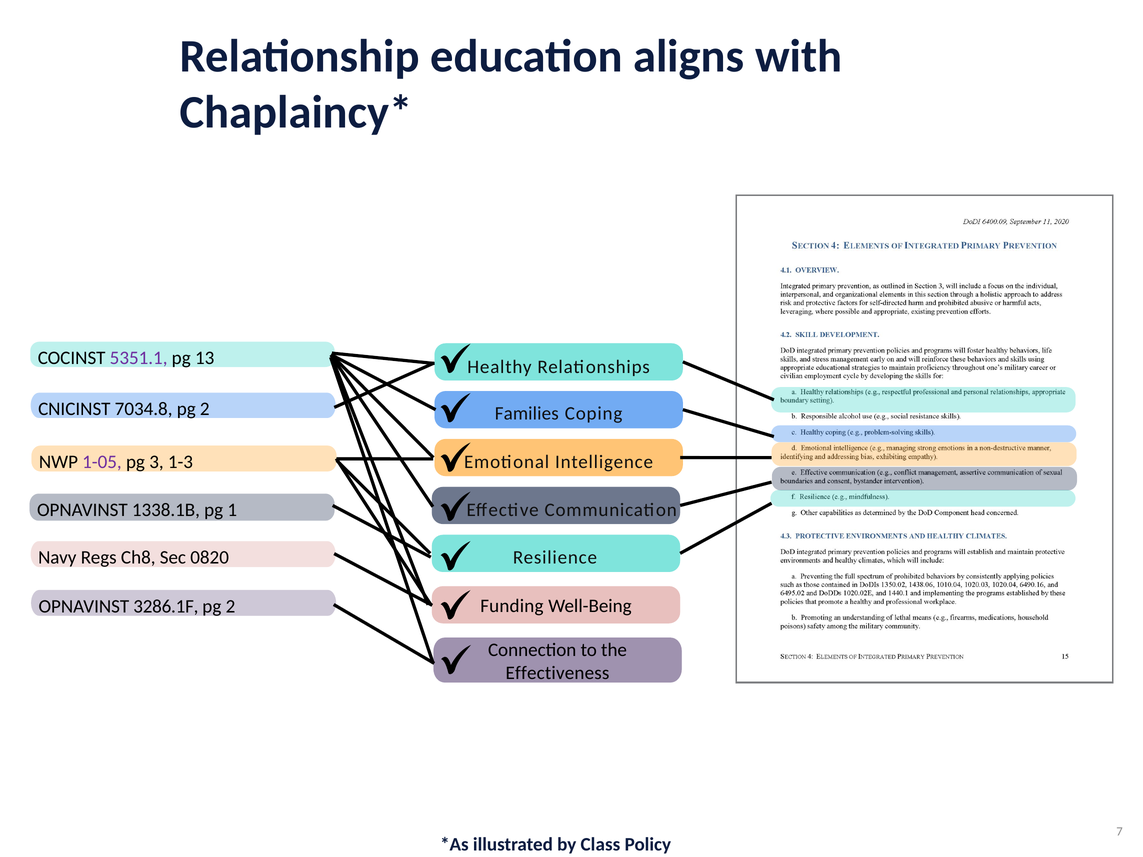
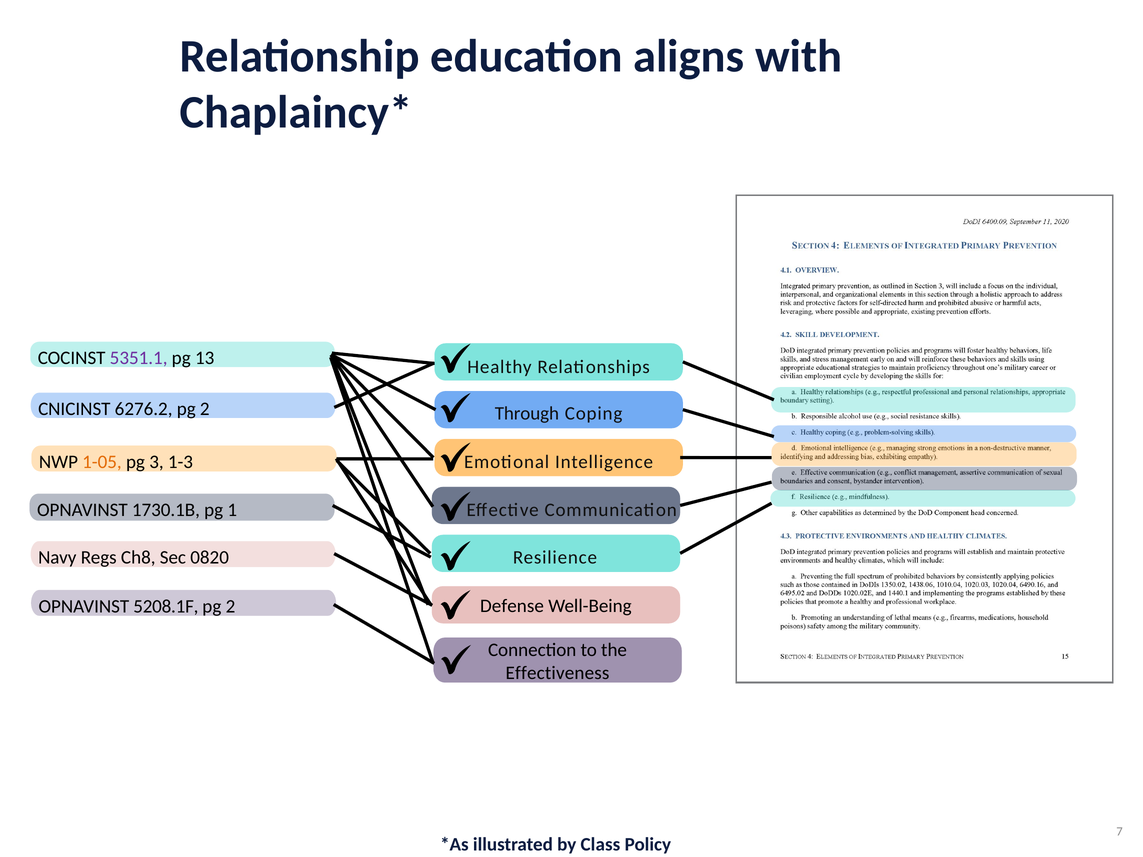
7034.8: 7034.8 -> 6276.2 (144, 409)
Families: Families -> Through (527, 414)
1-05 colour: purple -> orange (102, 462)
1338.1B: 1338.1B -> 1730.1B (166, 510)
Funding: Funding -> Defense (512, 606)
3286.1F: 3286.1F -> 5208.1F (166, 607)
